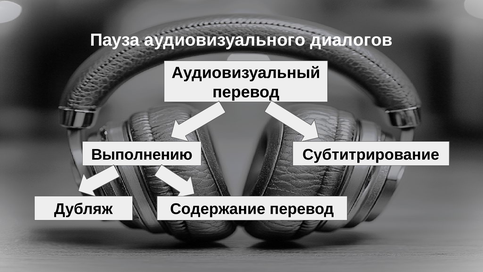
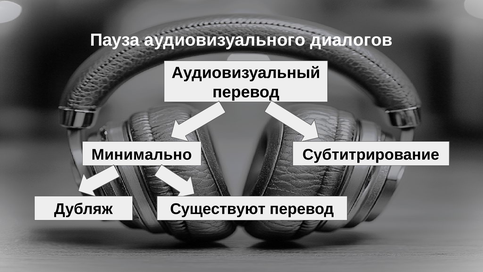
Выполнению: Выполнению -> Минимально (142, 154)
Содержание: Содержание -> Существуют (218, 209)
